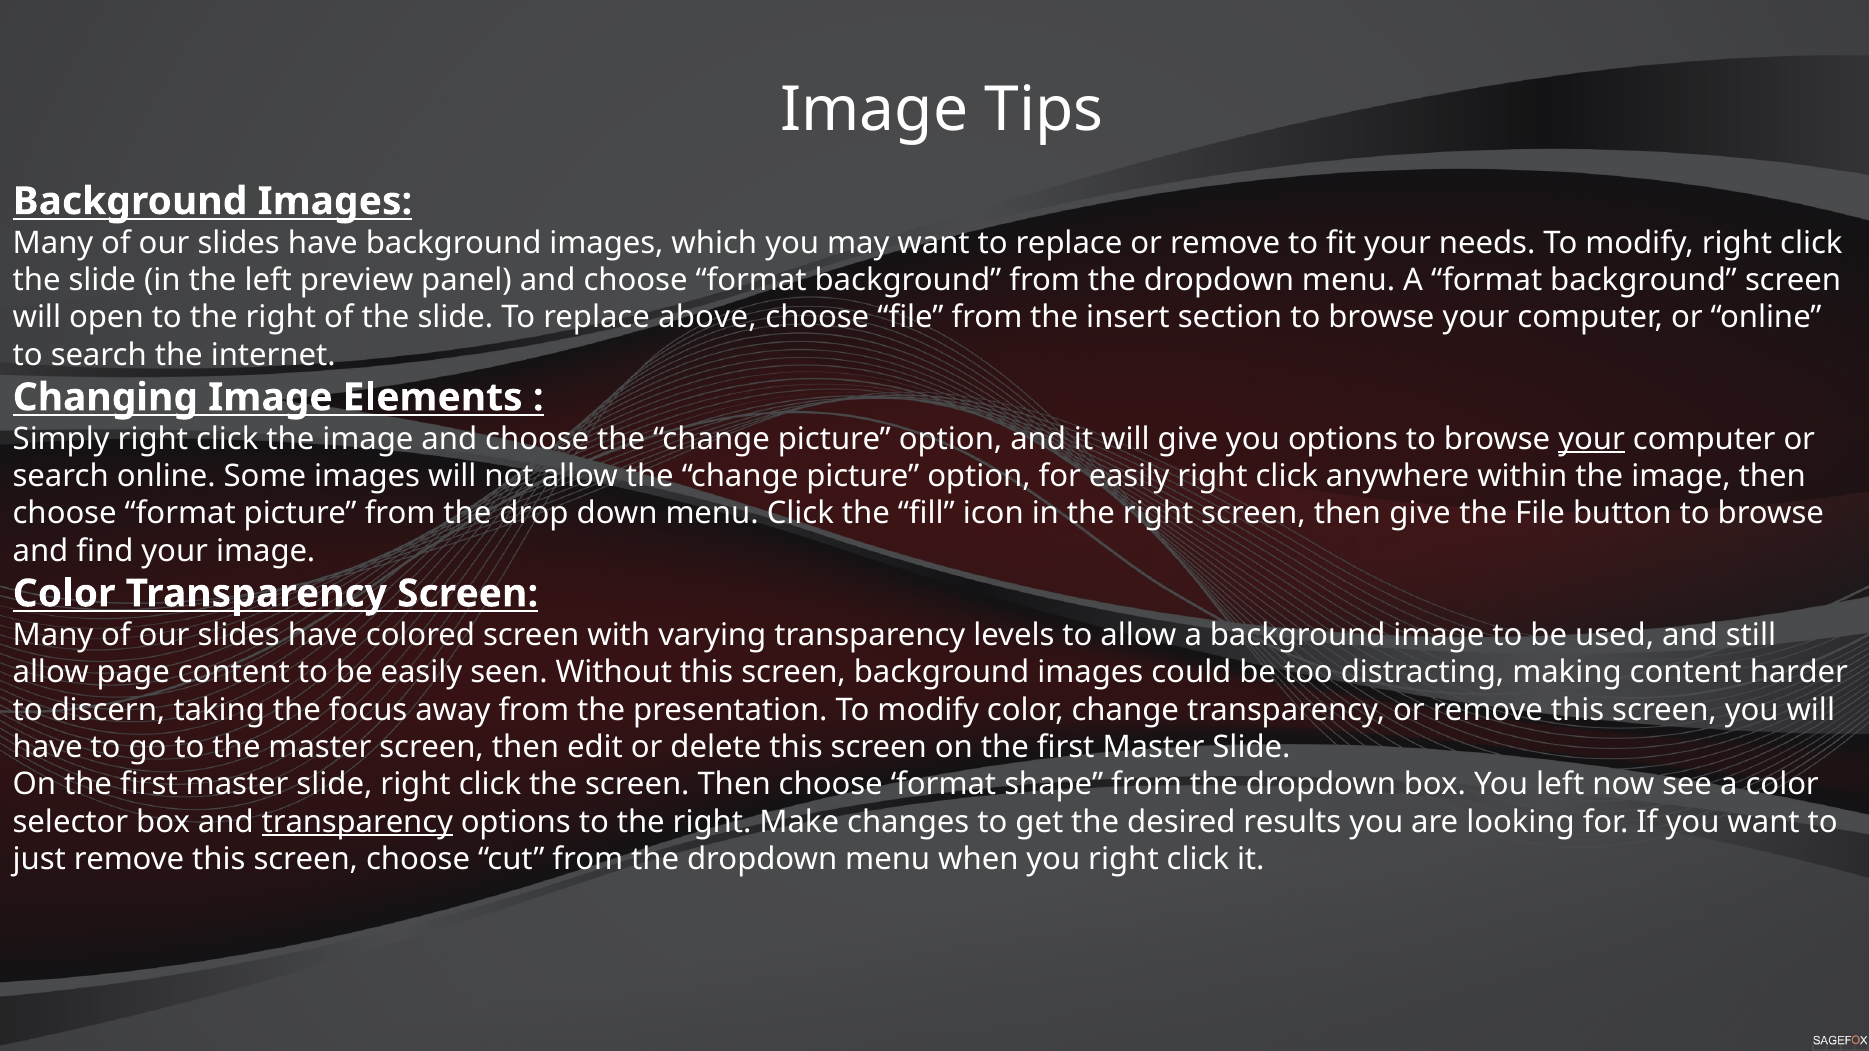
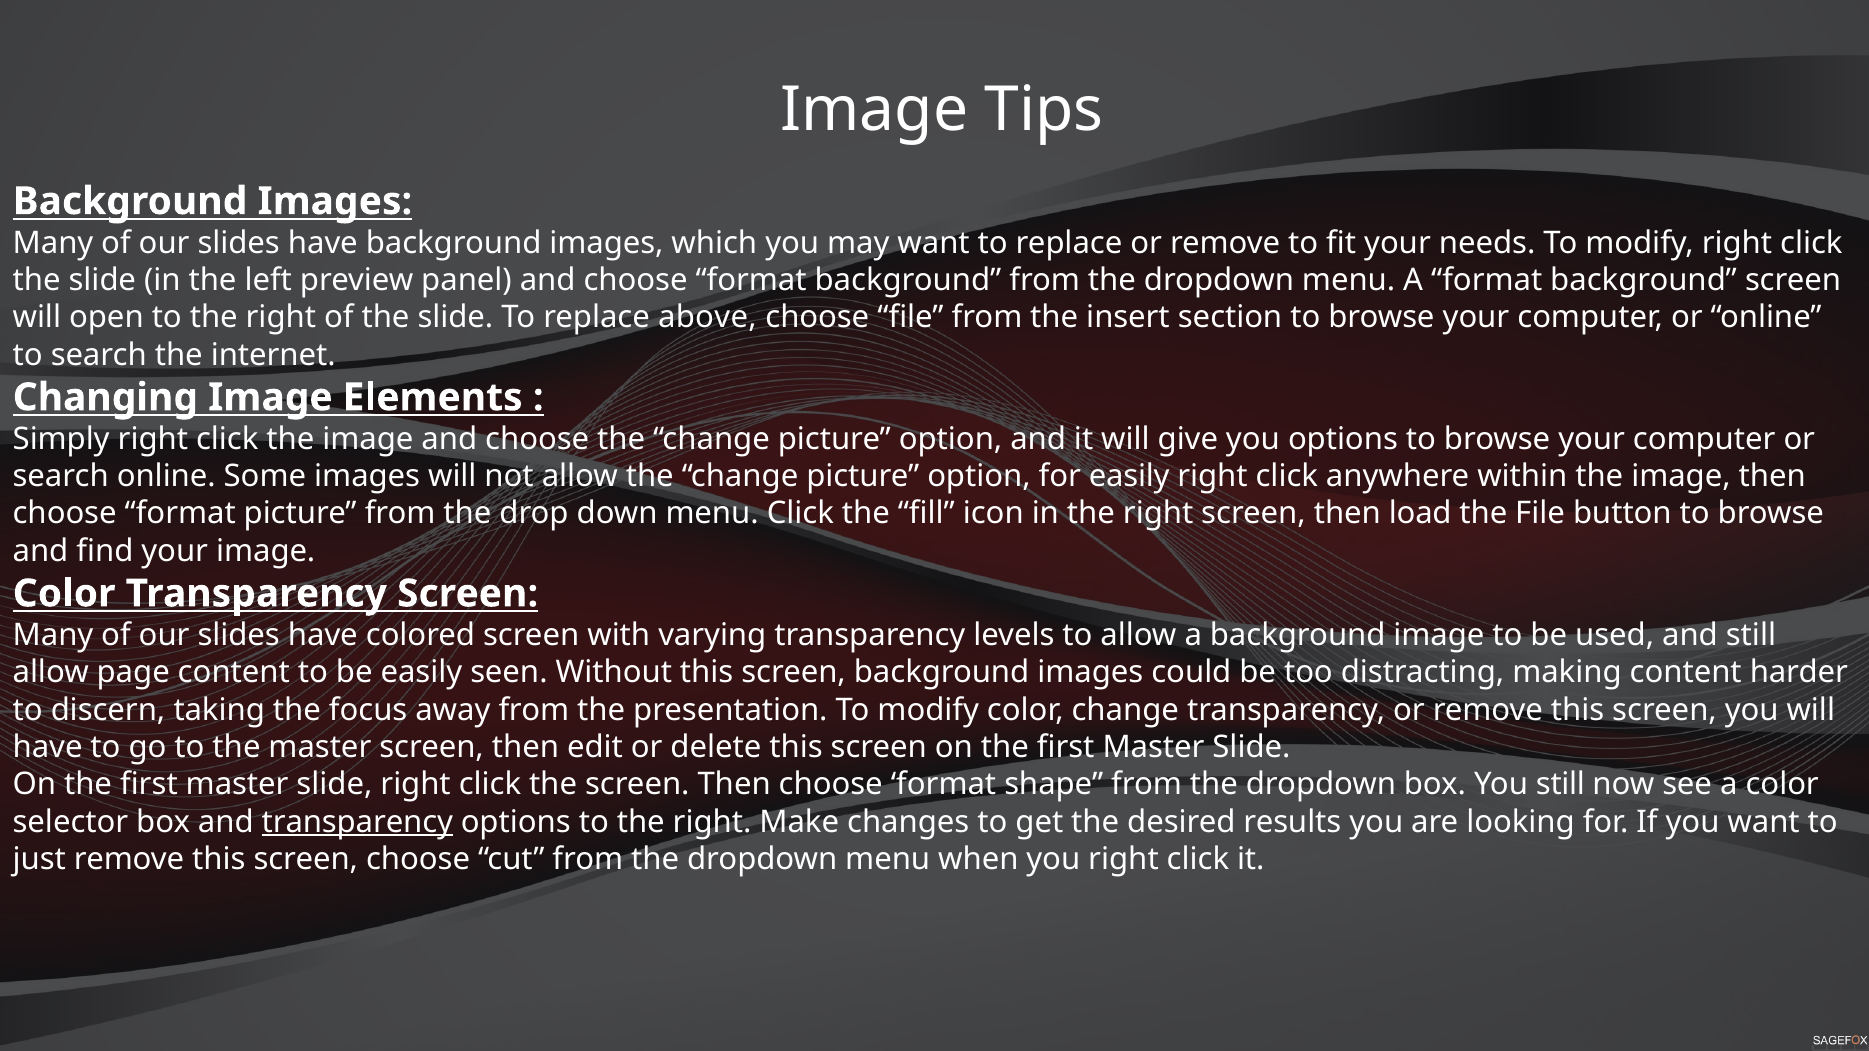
your underline: present -> none (1592, 439)
then give: give -> load (1420, 514)
You left: left -> still (1560, 785)
